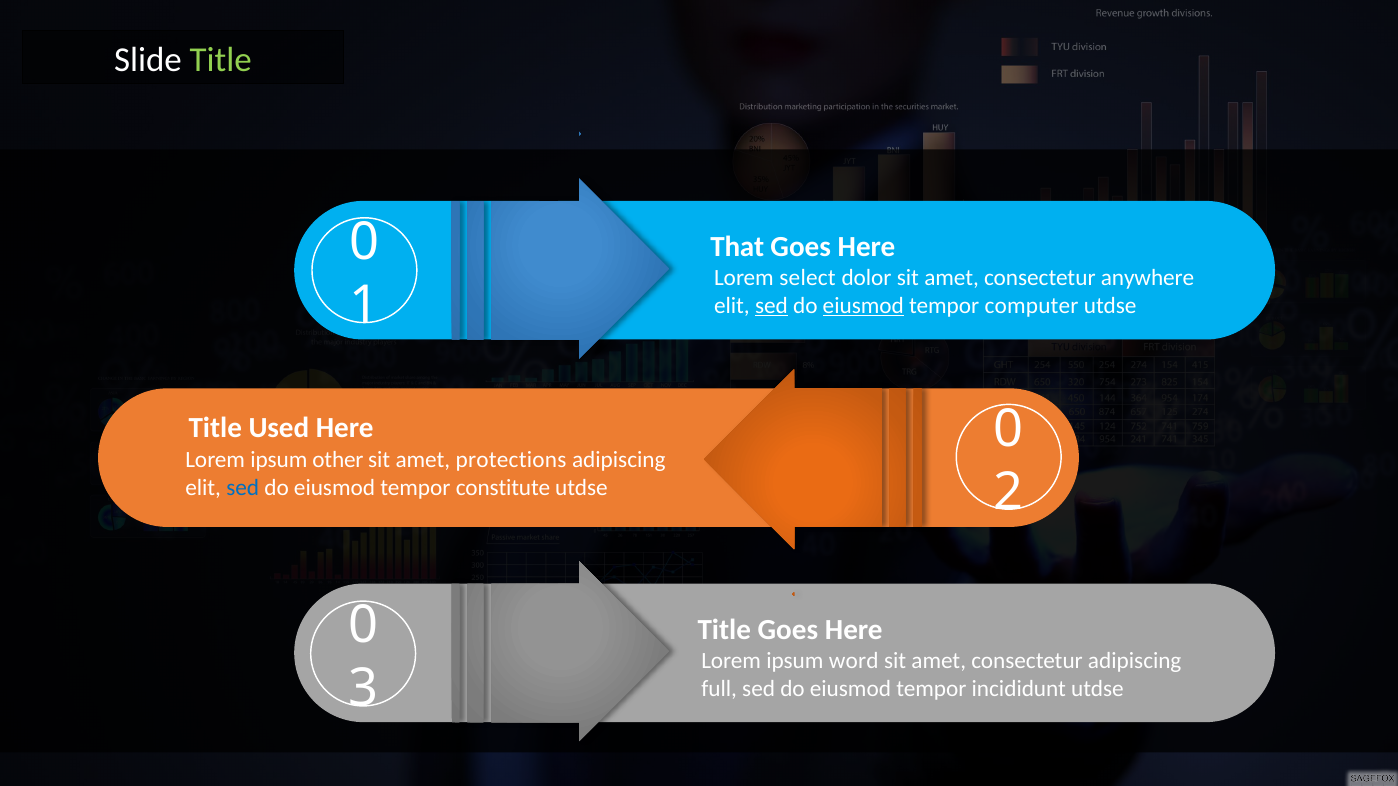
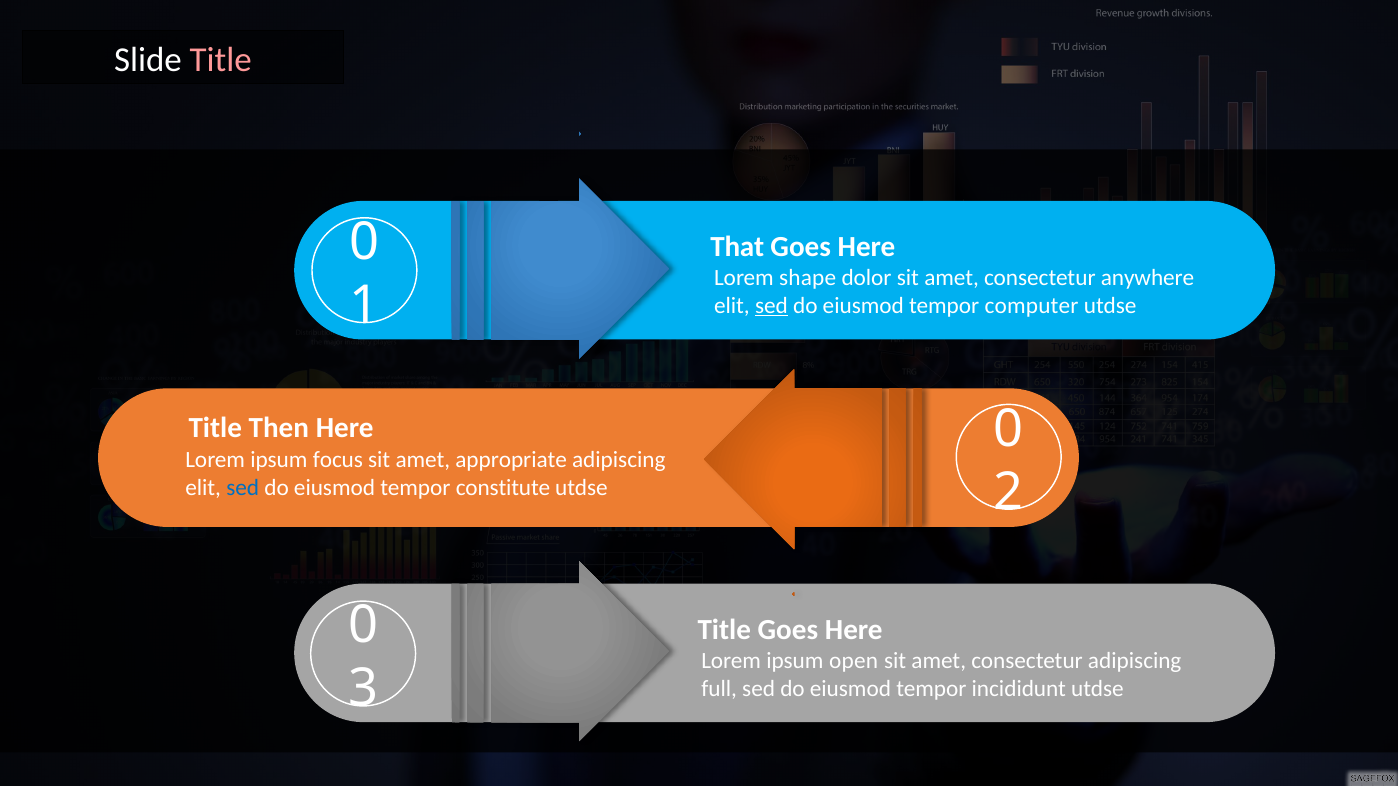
Title colour: light green -> pink (221, 60)
select: select -> shape (808, 278)
eiusmod underline: present -> none (863, 306)
Used: Used -> Then (279, 428)
other: other -> focus (338, 460)
protections: protections -> appropriate (511, 460)
word: word -> open (854, 661)
